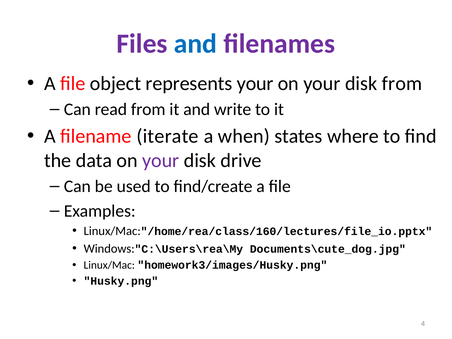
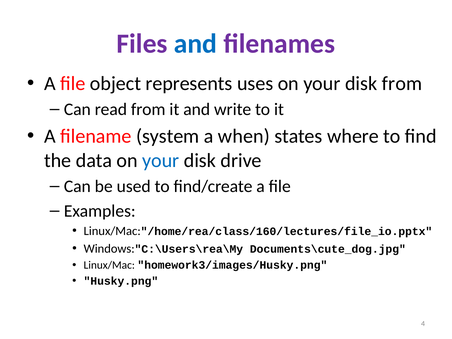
represents your: your -> uses (255, 84)
iterate: iterate -> system (168, 136)
your colour: purple -> blue (161, 160)
